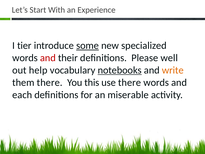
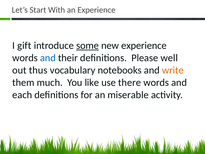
tier: tier -> gift (24, 45)
new specialized: specialized -> experience (144, 45)
and colour: red -> blue (48, 58)
help: help -> thus (38, 70)
notebooks underline: present -> none (120, 70)
them there: there -> much (50, 82)
this: this -> like (92, 82)
